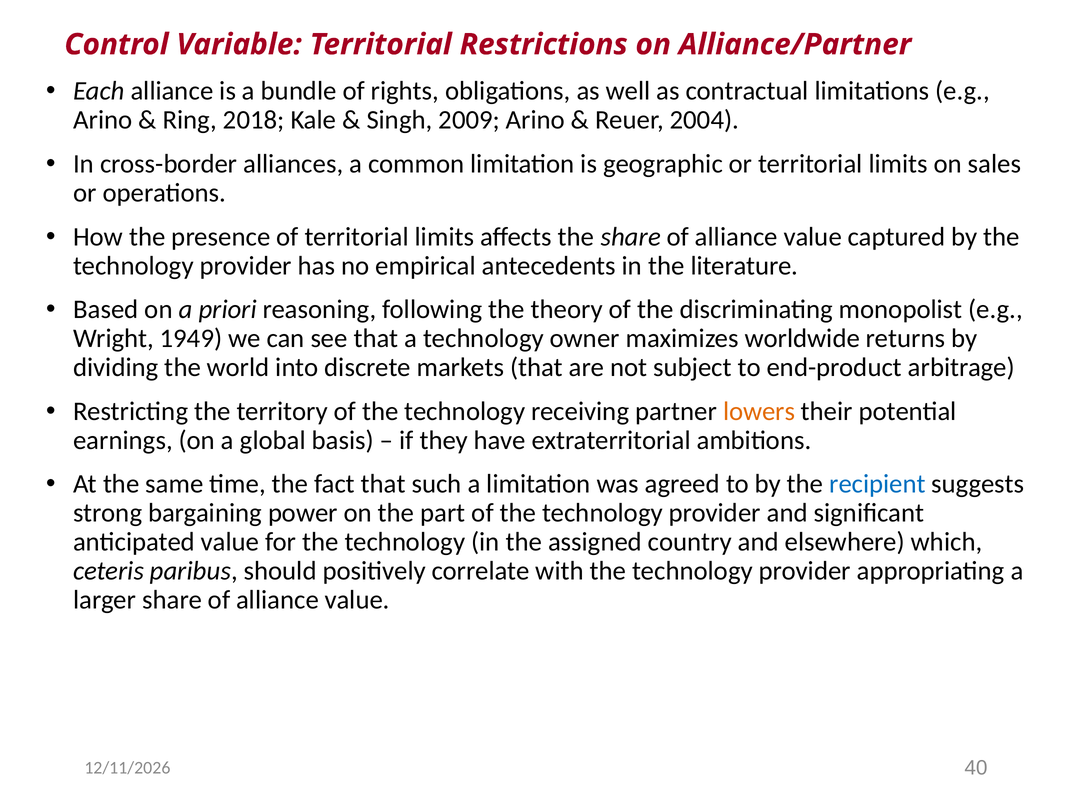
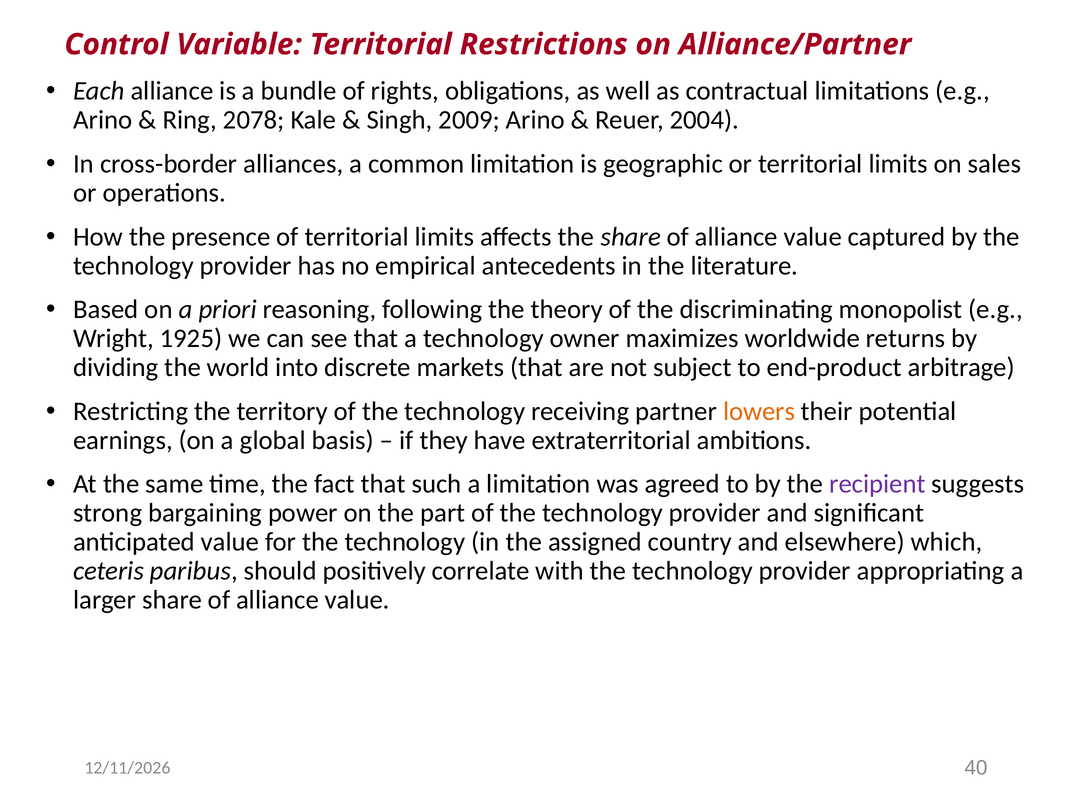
2018: 2018 -> 2078 (254, 120)
1949: 1949 -> 1925 (191, 339)
recipient colour: blue -> purple (877, 484)
